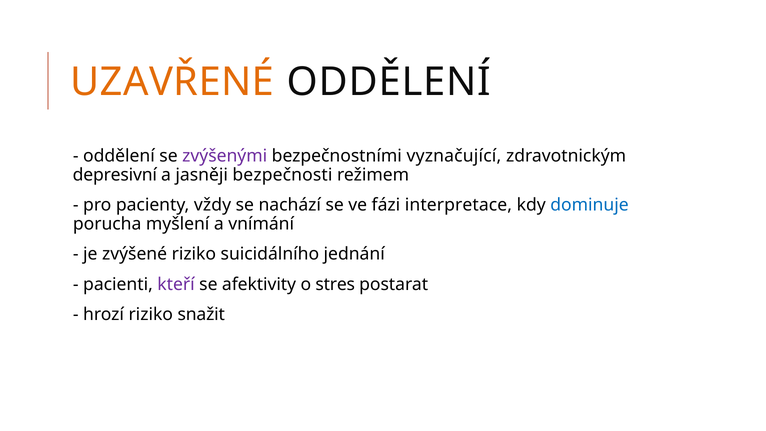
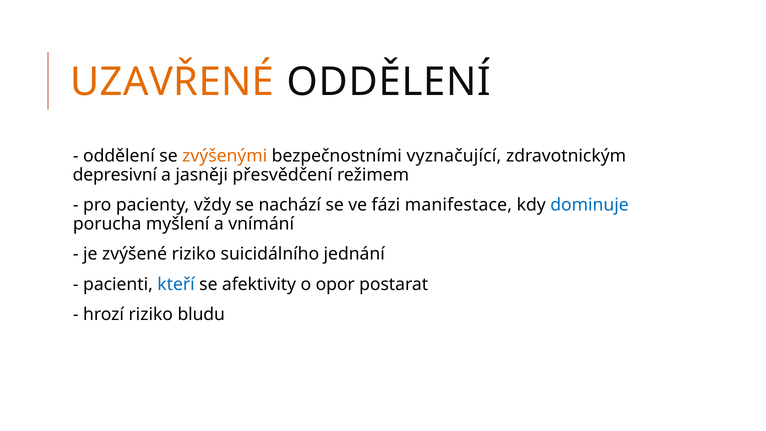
zvýšenými colour: purple -> orange (225, 156)
bezpečnosti: bezpečnosti -> přesvědčení (283, 175)
interpretace: interpretace -> manifestace (458, 205)
kteří colour: purple -> blue (176, 284)
stres: stres -> opor (335, 284)
snažit: snažit -> bludu (201, 314)
